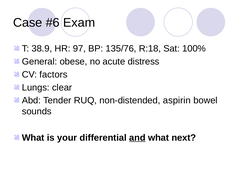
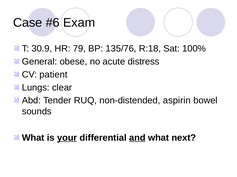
38.9: 38.9 -> 30.9 (42, 49)
97: 97 -> 79 (79, 49)
factors: factors -> patient (53, 75)
your underline: none -> present (67, 138)
